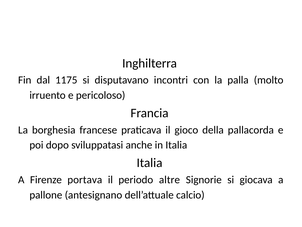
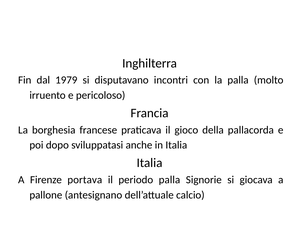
1175: 1175 -> 1979 (66, 80)
periodo altre: altre -> palla (169, 179)
